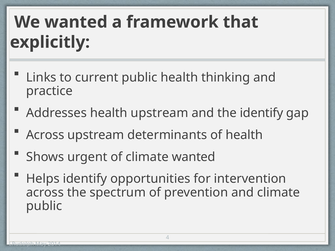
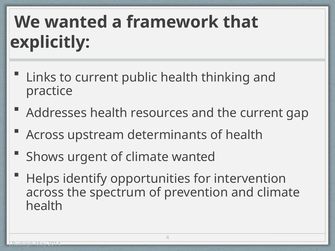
health upstream: upstream -> resources (160, 113)
the identify: identify -> current (262, 113)
public: public -> health (44, 206)
